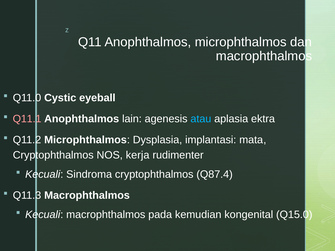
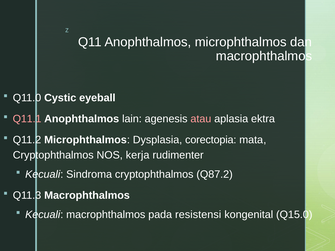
atau colour: light blue -> pink (201, 119)
implantasi: implantasi -> corectopia (211, 140)
Q87.4: Q87.4 -> Q87.2 (215, 175)
kemudian: kemudian -> resistensi (198, 215)
